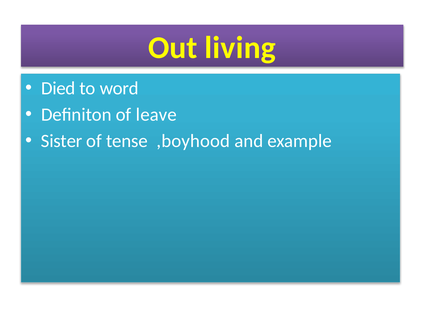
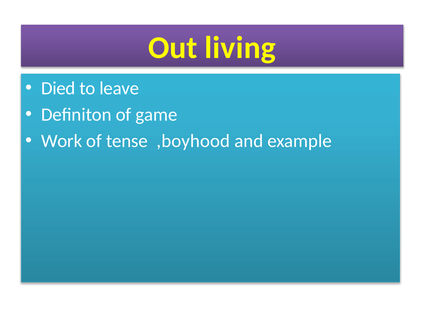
word: word -> leave (119, 88)
leave: leave -> game (156, 115)
Sister: Sister -> Work (62, 141)
